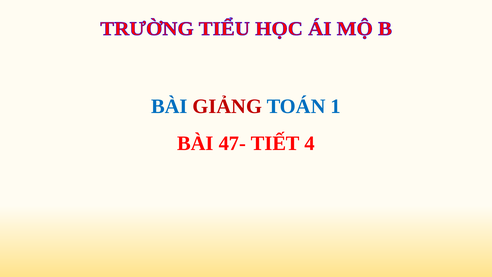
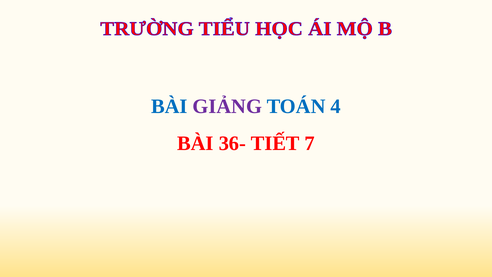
GIẢNG colour: red -> purple (227, 106)
1: 1 -> 4 (336, 106)
47-: 47- -> 36- (232, 143)
4: 4 -> 7 (310, 143)
